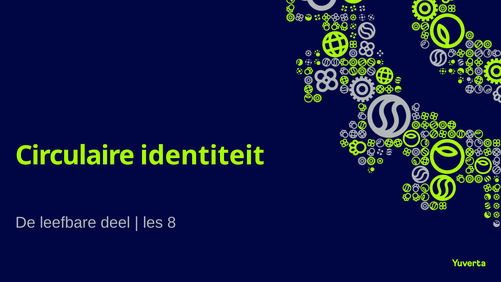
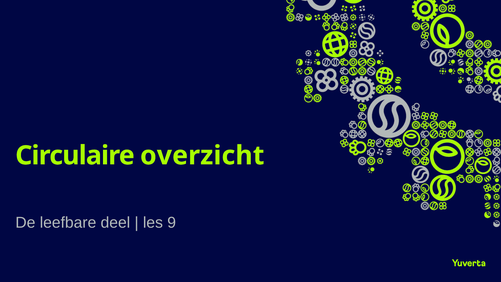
identiteit: identiteit -> overzicht (202, 155)
8: 8 -> 9 (172, 222)
